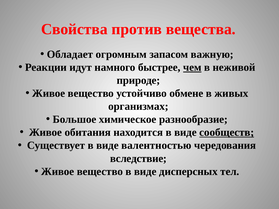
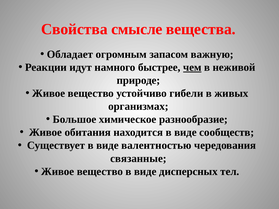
против: против -> смысле (137, 29)
обмене: обмене -> гибели (186, 93)
сообществ underline: present -> none (227, 133)
вследствие: вследствие -> связанные (138, 159)
